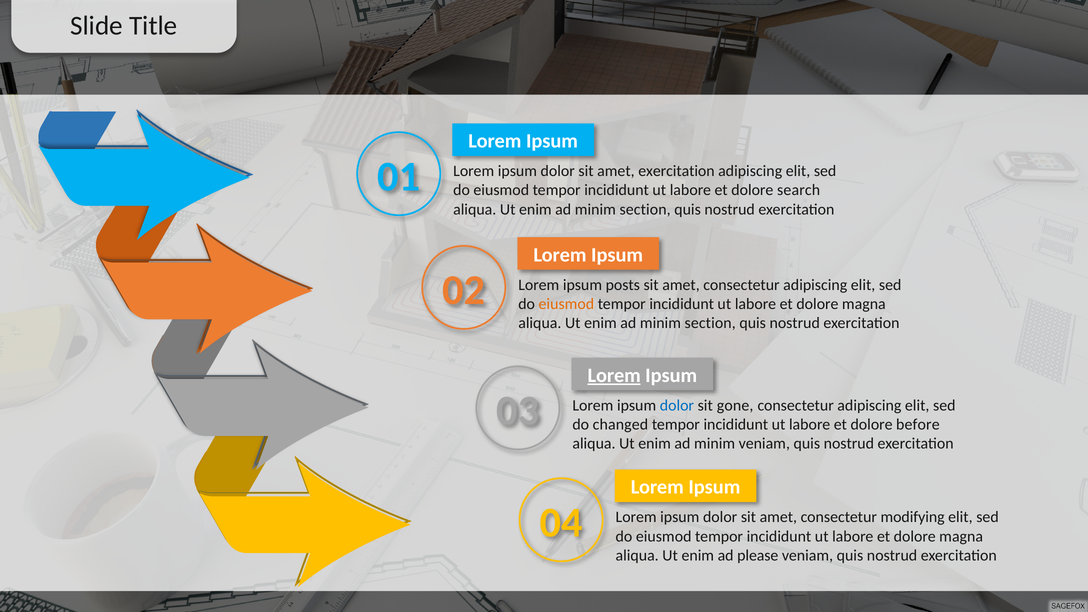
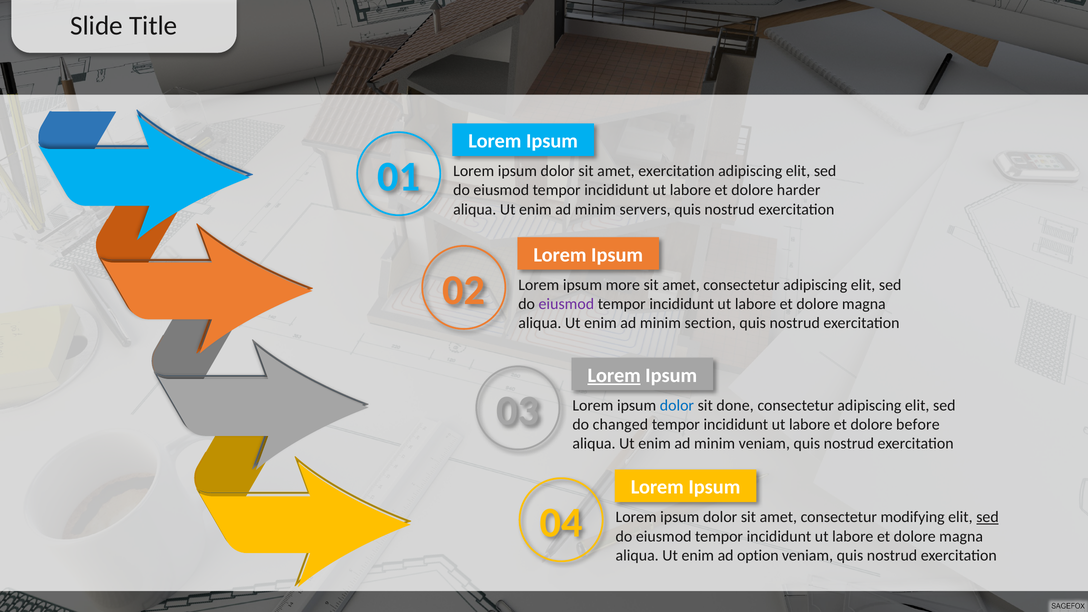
search: search -> harder (799, 190)
section: section -> servers (645, 209)
posts: posts -> more (623, 285)
eiusmod colour: orange -> purple (566, 304)
gone: gone -> done (735, 405)
sed underline: none -> present (988, 517)
please: please -> option (758, 555)
